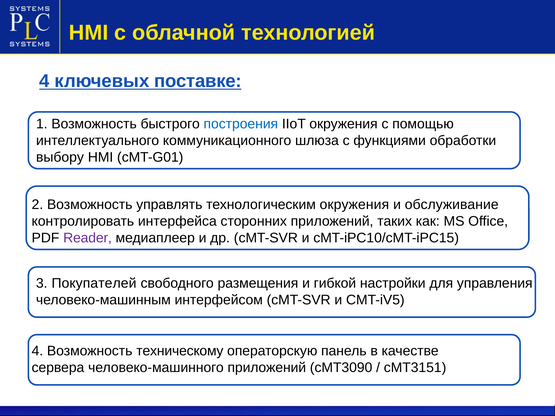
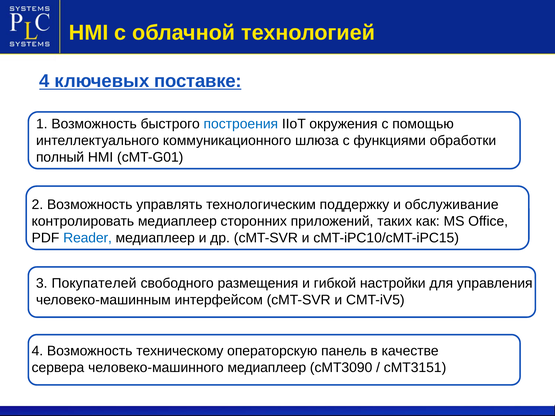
выбору: выбору -> полный (60, 157)
технологическим окружения: окружения -> поддержку (354, 205)
контролировать интерфейса: интерфейса -> медиаплеер (177, 221)
Reader colour: purple -> blue (88, 238)
человеко-машинного приложений: приложений -> медиаплеер (267, 368)
